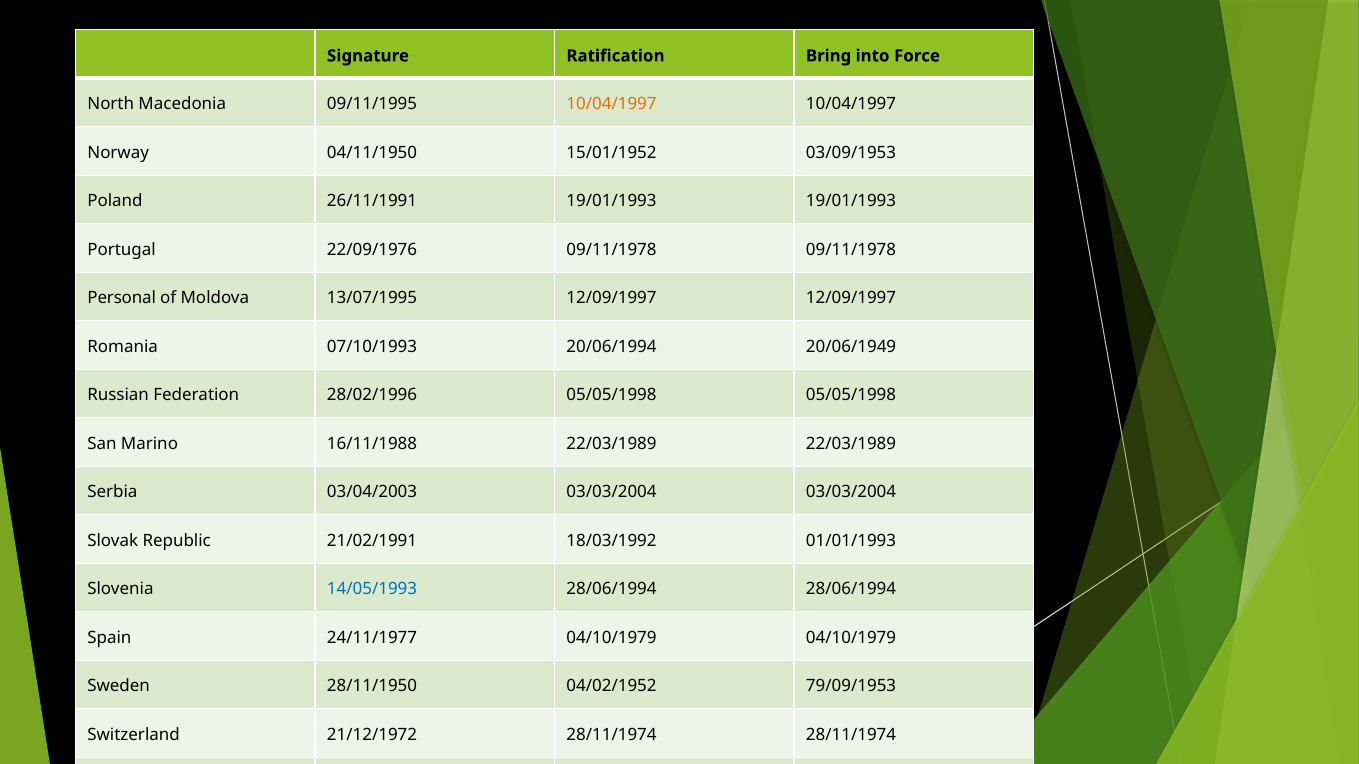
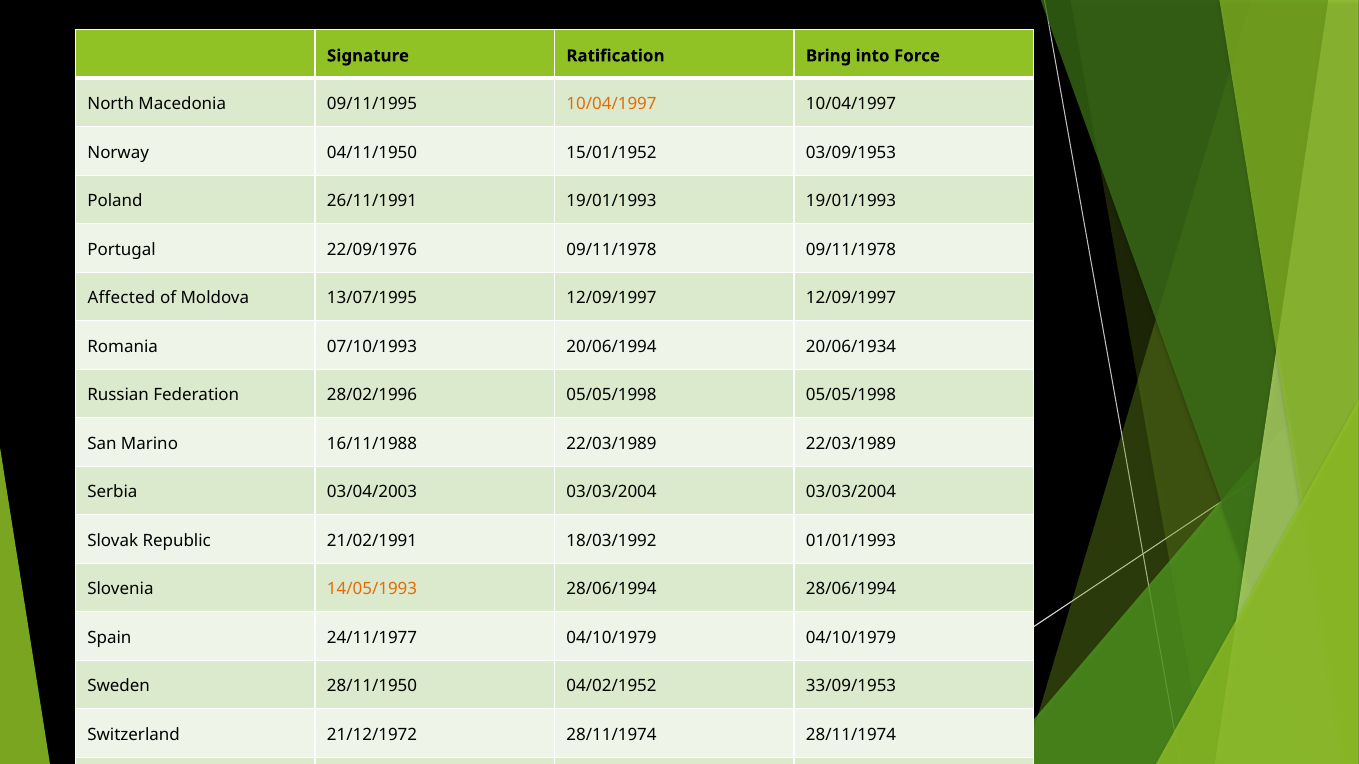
Personal: Personal -> Affected (121, 298)
20/06/1949: 20/06/1949 -> 20/06/1934 (851, 347)
14/05/1993 colour: blue -> orange (372, 590)
79/09/1953: 79/09/1953 -> 33/09/1953 (851, 687)
